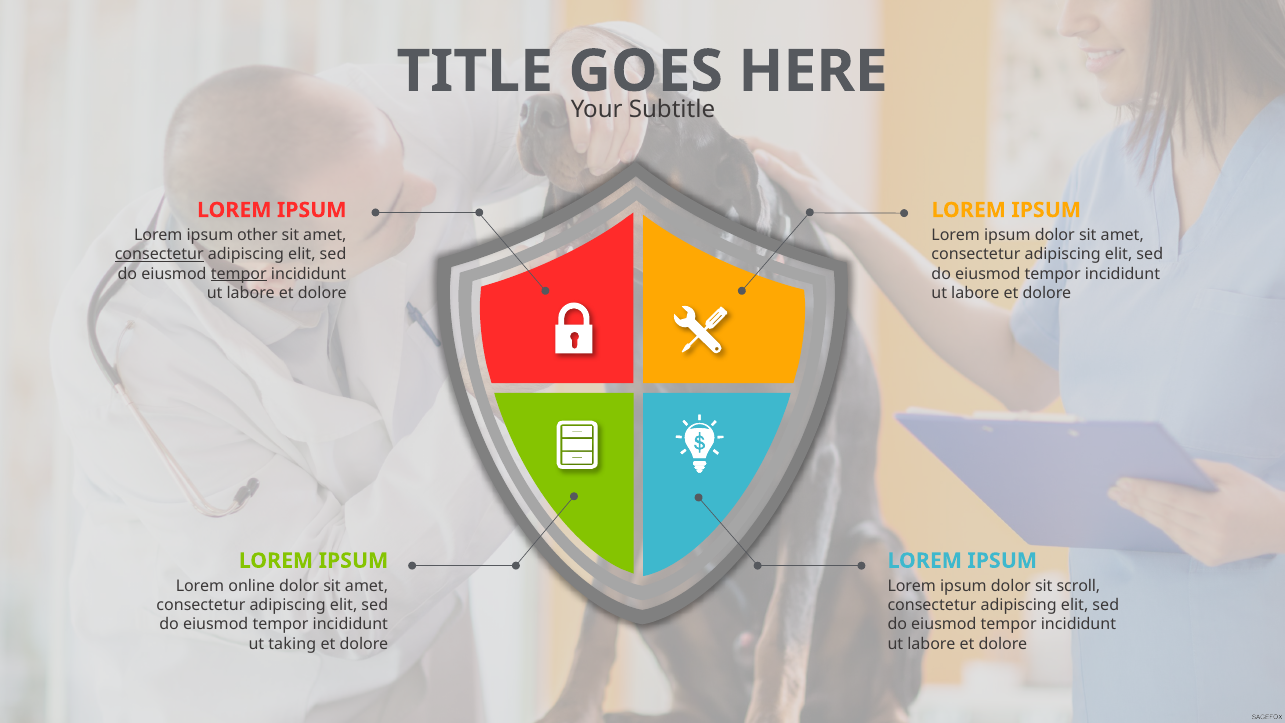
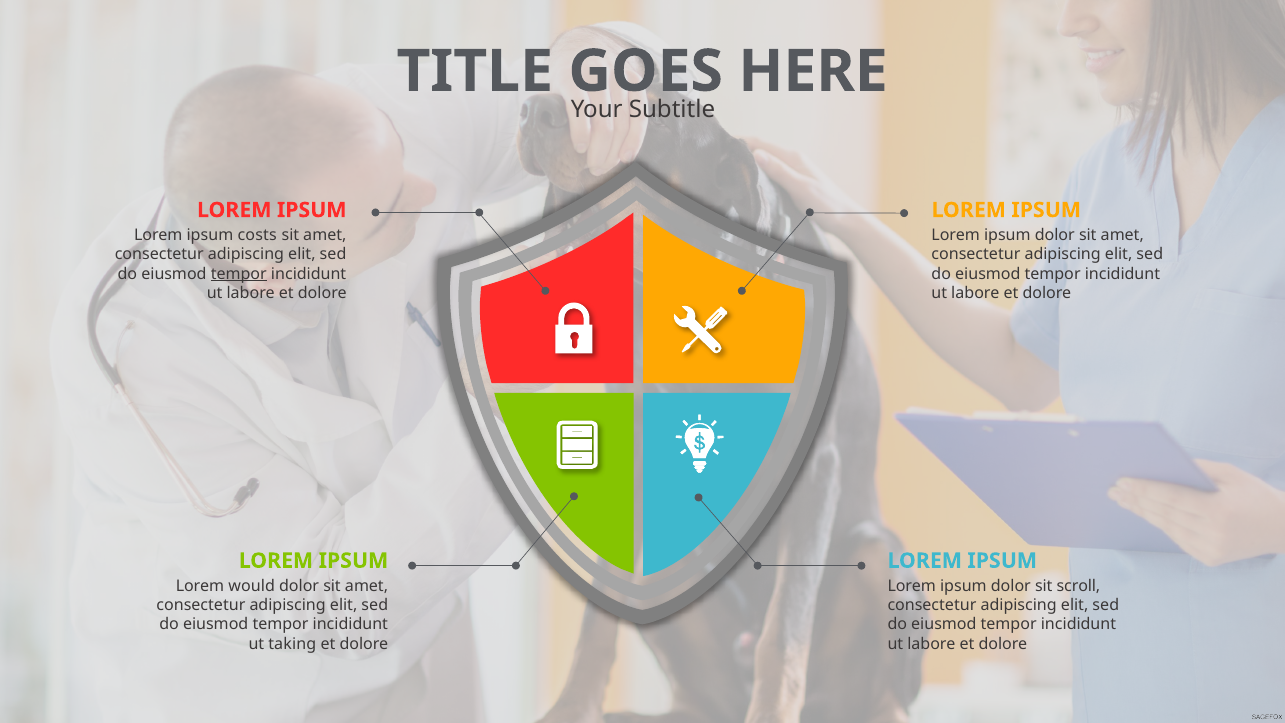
other: other -> costs (257, 235)
consectetur underline: present -> none (159, 255)
online: online -> would (252, 586)
